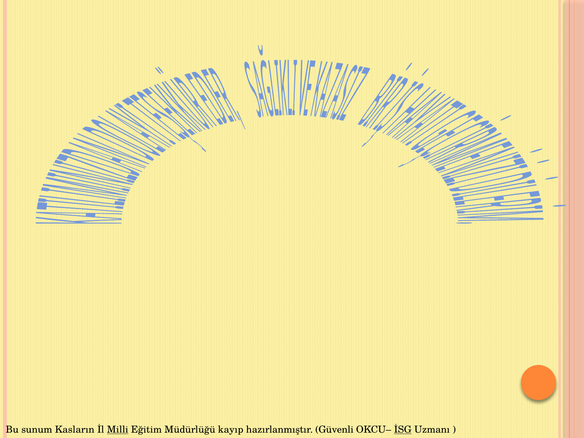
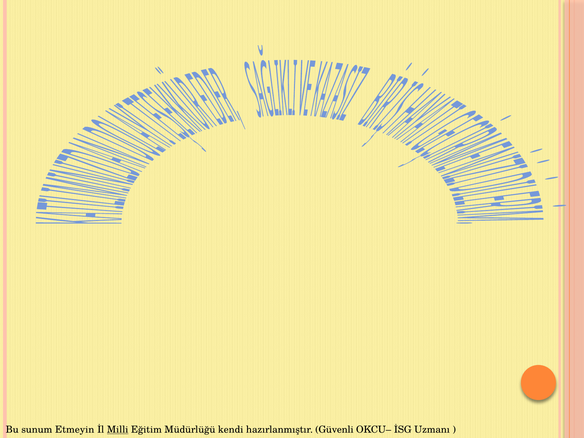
Kasların: Kasların -> Etmeyin (75, 430)
kayıp: kayıp -> kendi (231, 430)
İSG underline: present -> none (403, 430)
